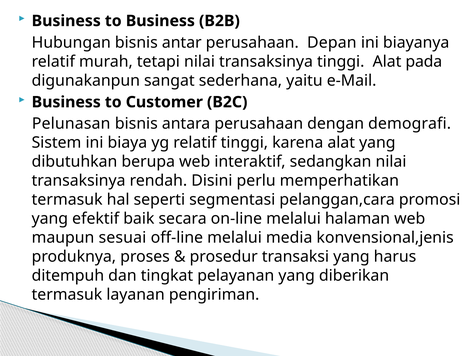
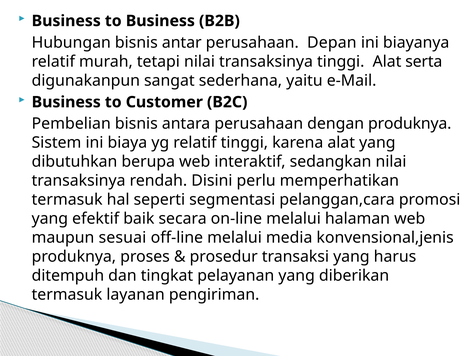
pada: pada -> serta (424, 62)
Pelunasan: Pelunasan -> Pembelian (71, 124)
dengan demografi: demografi -> produknya (410, 124)
